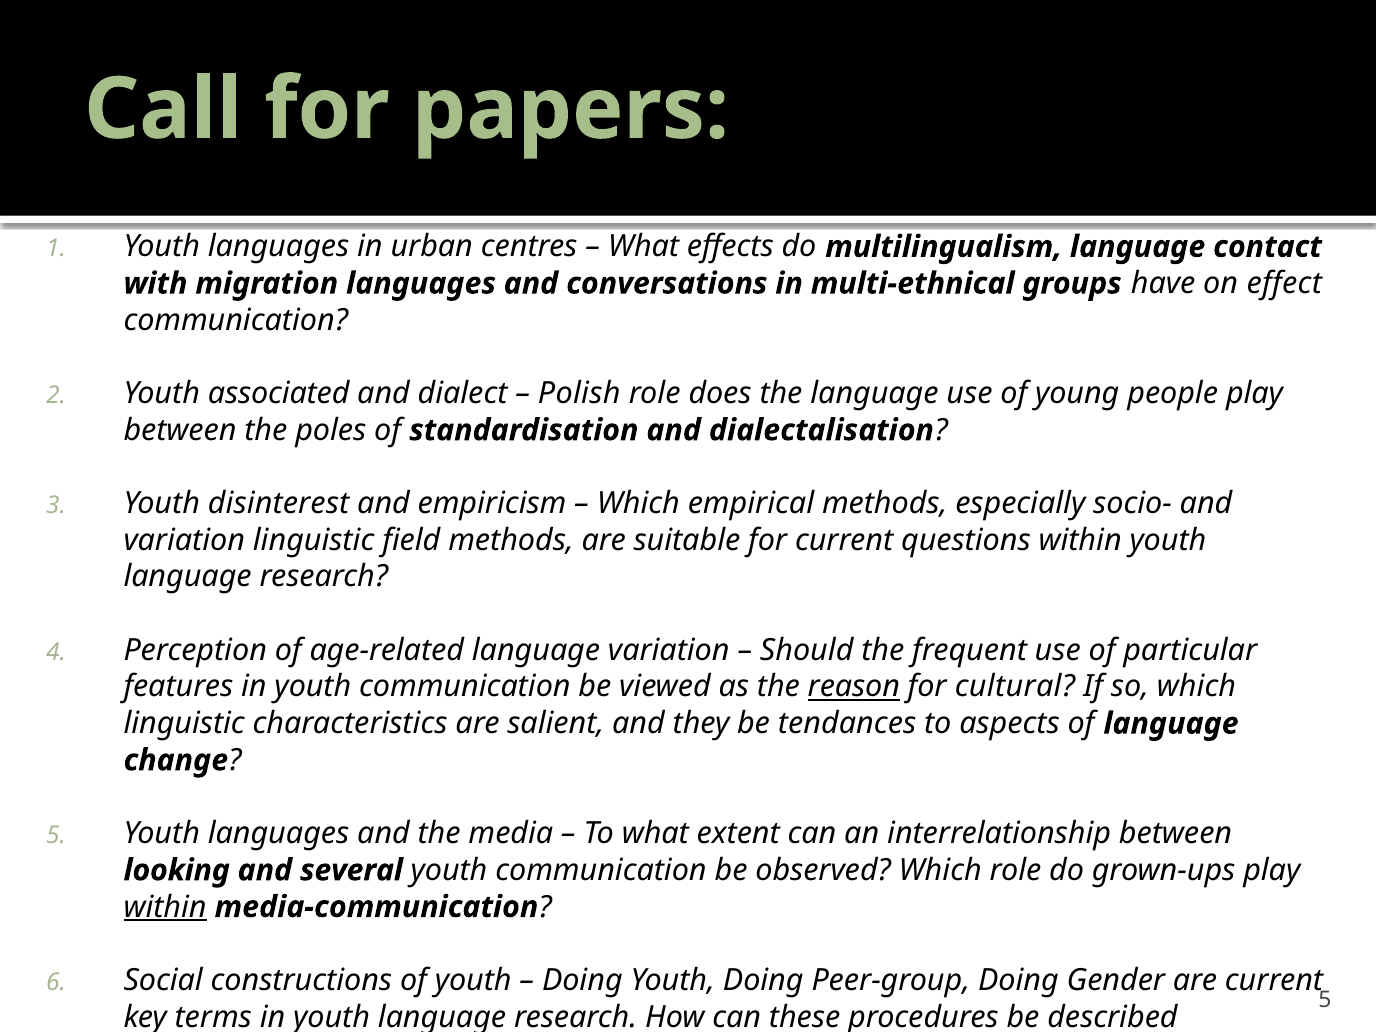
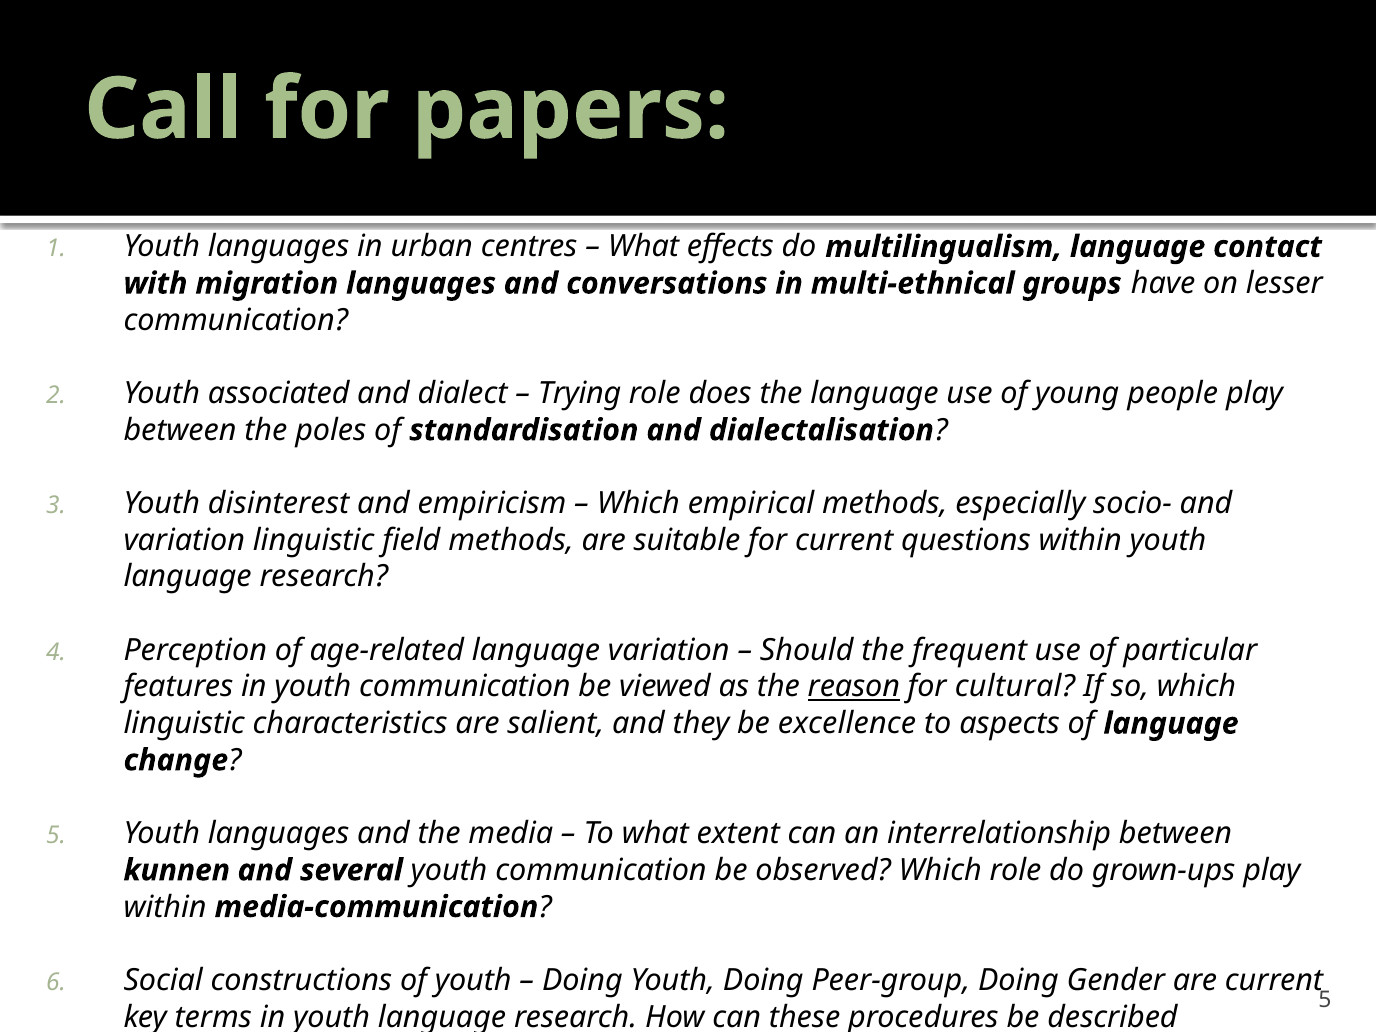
effect: effect -> lesser (1284, 283)
Polish: Polish -> Trying (580, 394)
tendances: tendances -> excellence (847, 724)
looking: looking -> kunnen (177, 870)
within underline: present -> none (165, 907)
